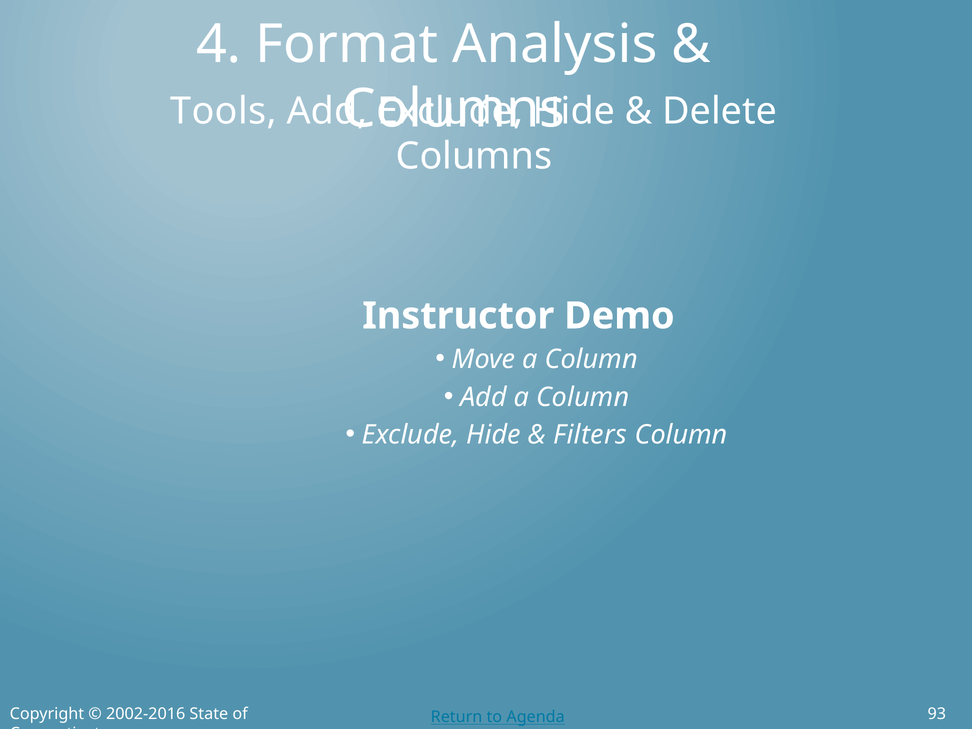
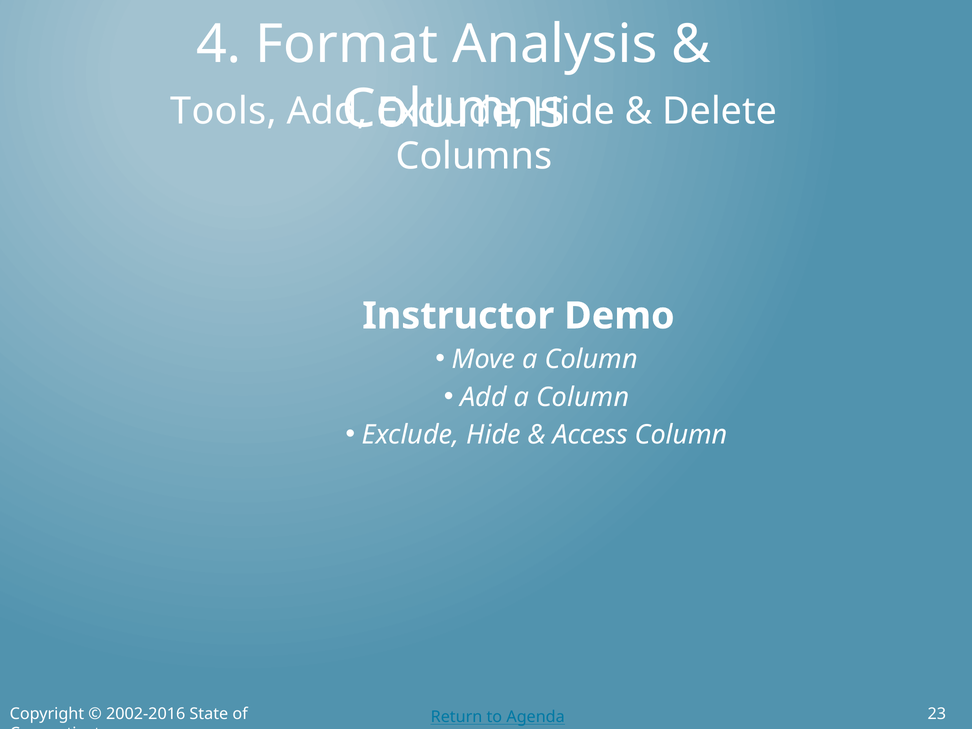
Filters: Filters -> Access (590, 435)
93: 93 -> 23 (937, 714)
